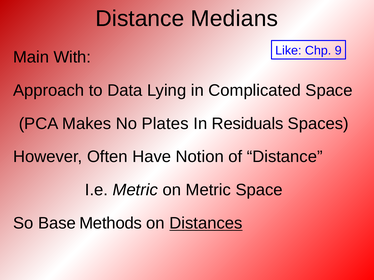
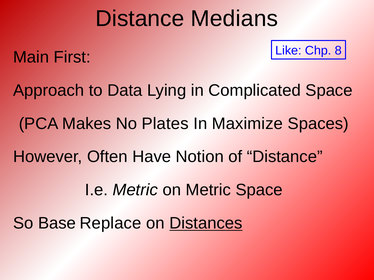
9: 9 -> 8 (338, 51)
With: With -> First (72, 57)
Residuals: Residuals -> Maximize (247, 124)
Methods: Methods -> Replace (110, 223)
